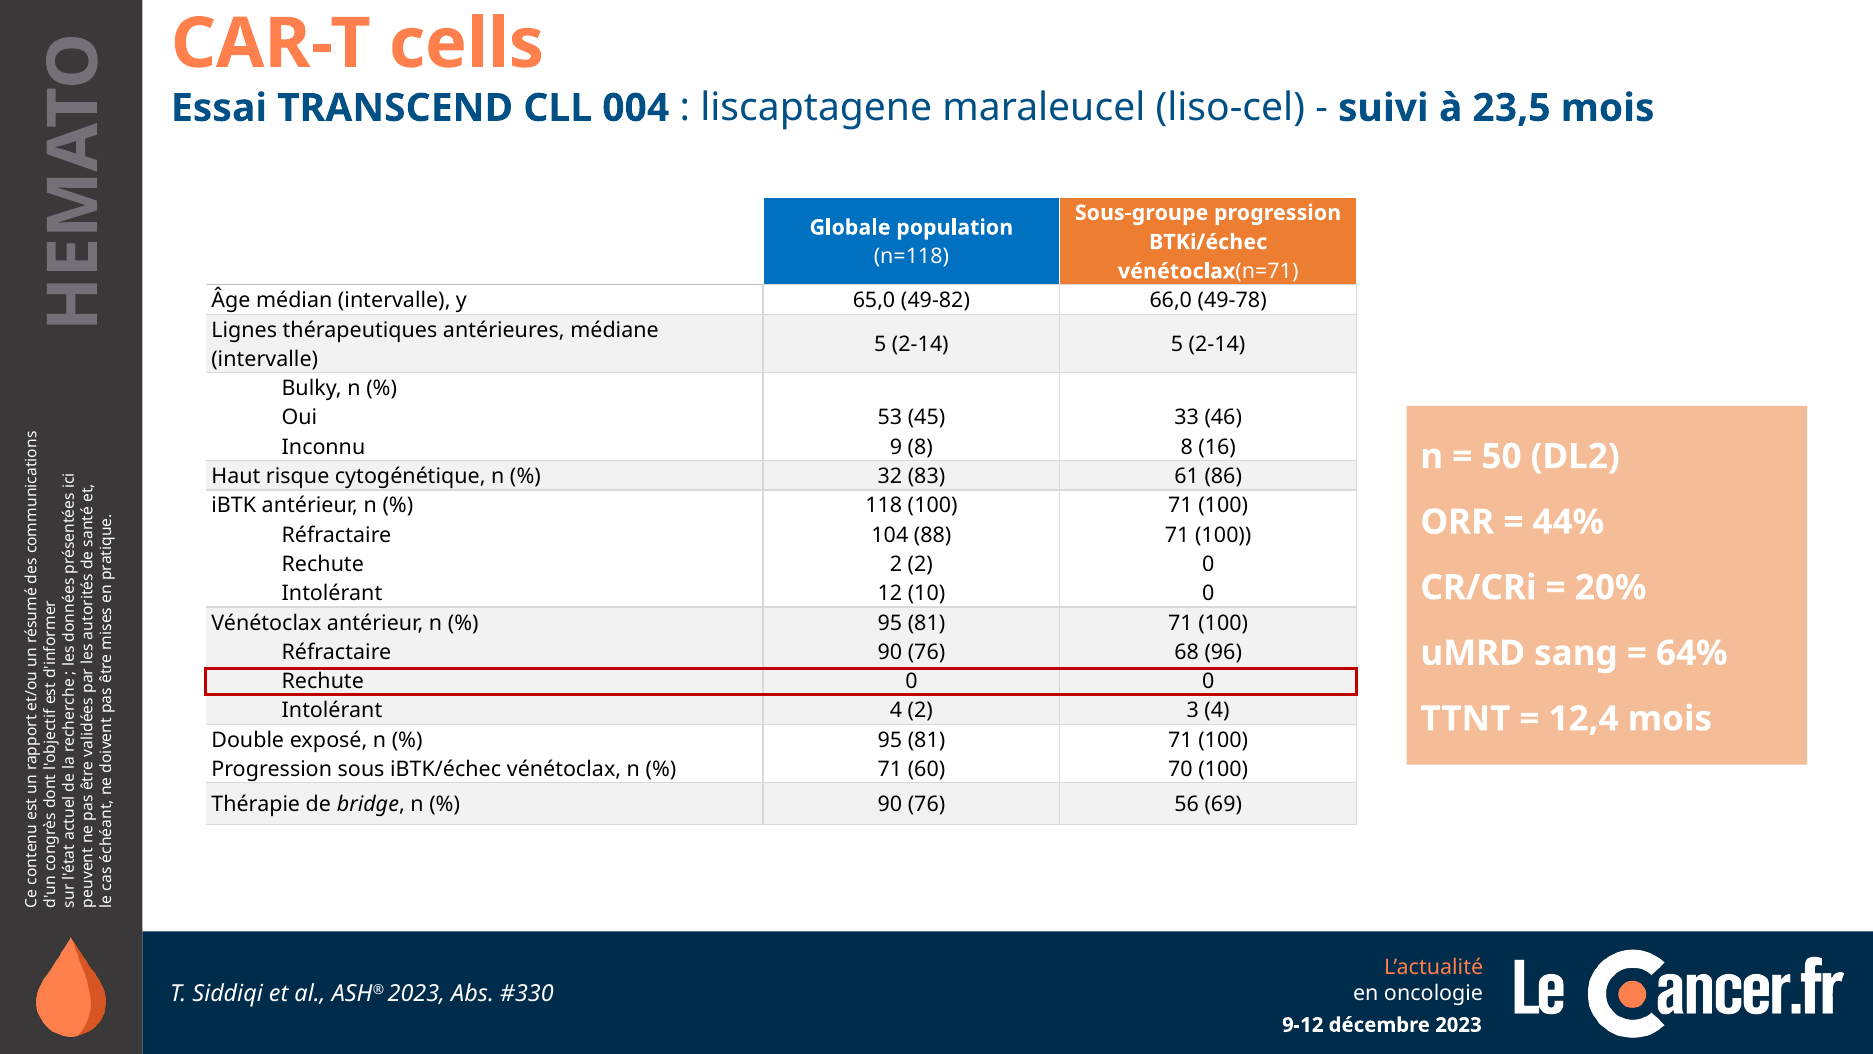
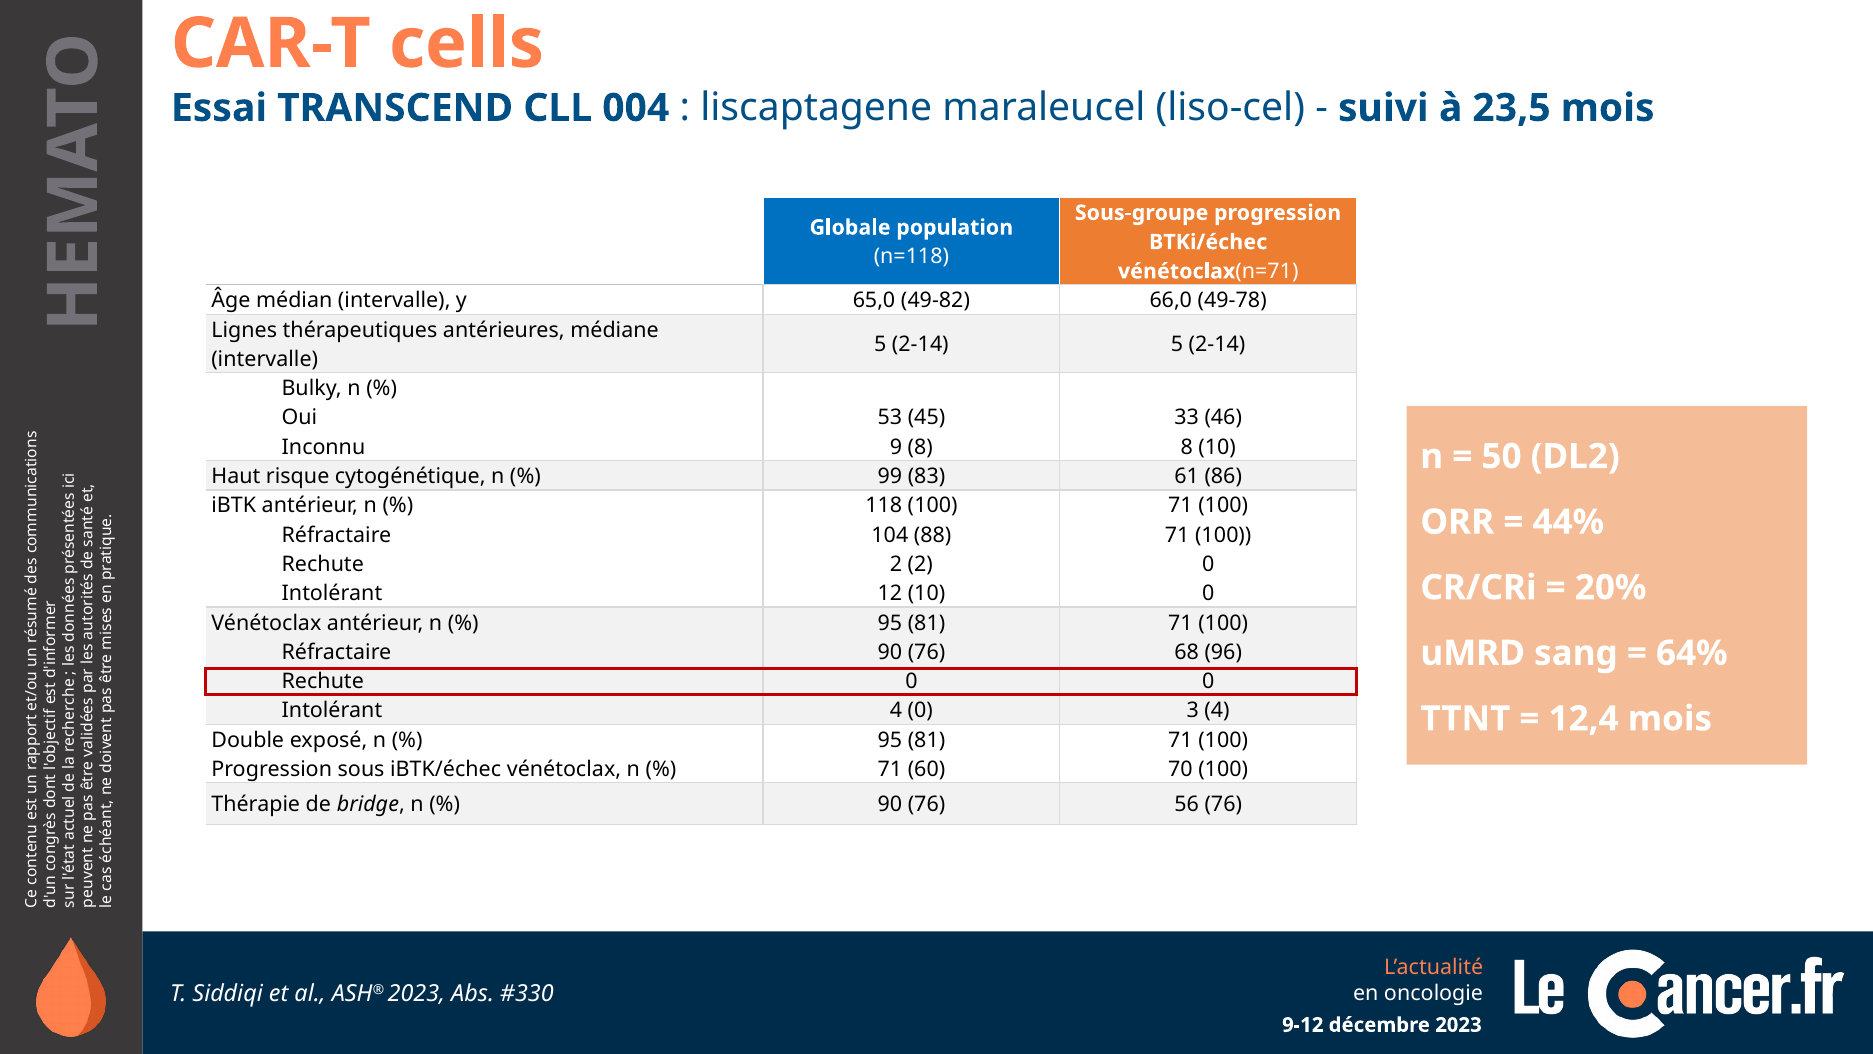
8 16: 16 -> 10 (1217, 447)
32: 32 -> 99 (890, 476)
4 2: 2 -> 0 (920, 710)
56 69: 69 -> 76 (1223, 804)
